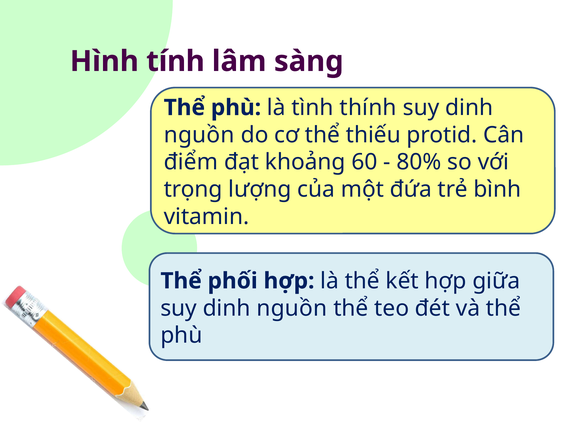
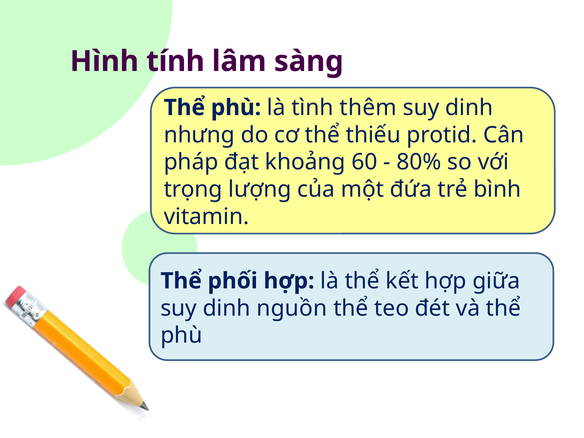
thính: thính -> thêm (368, 108)
nguồn: nguồn -> nhưng (199, 135)
điểm: điểm -> pháp (191, 162)
